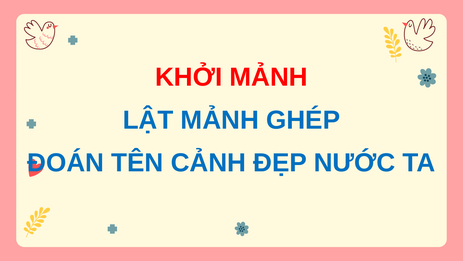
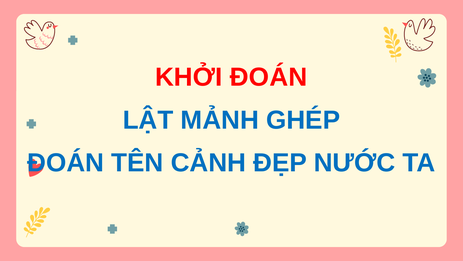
KHỞI MẢNH: MẢNH -> ĐOÁN (269, 77)
